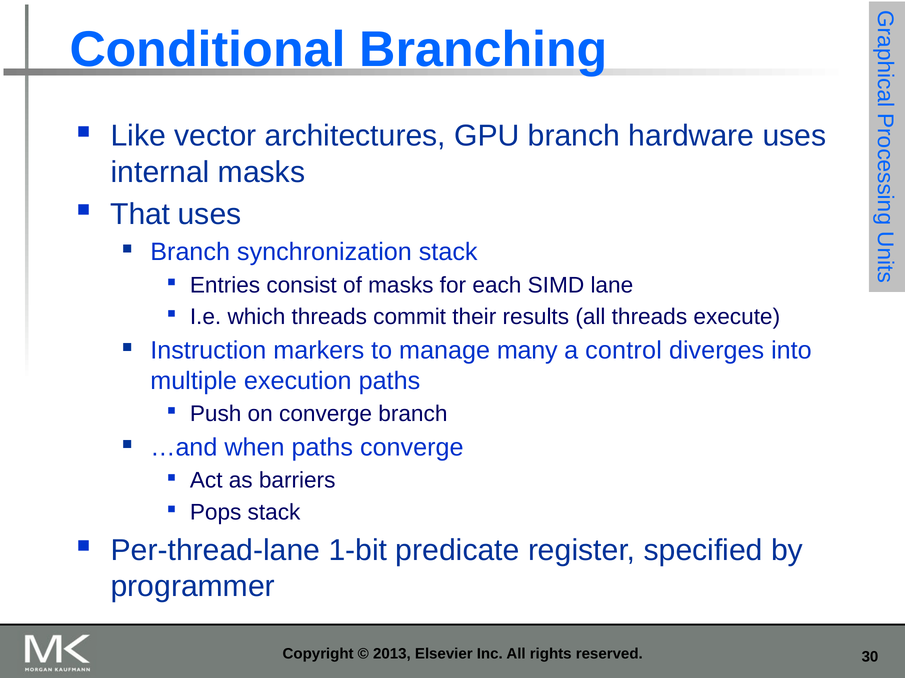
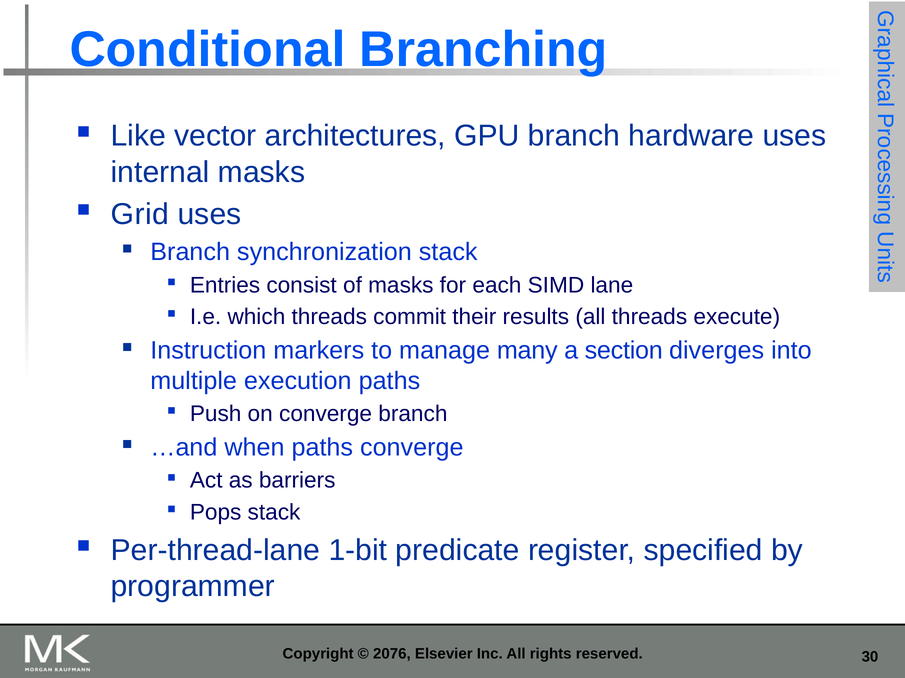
That: That -> Grid (140, 215)
control: control -> section (624, 351)
2013: 2013 -> 2076 (392, 655)
